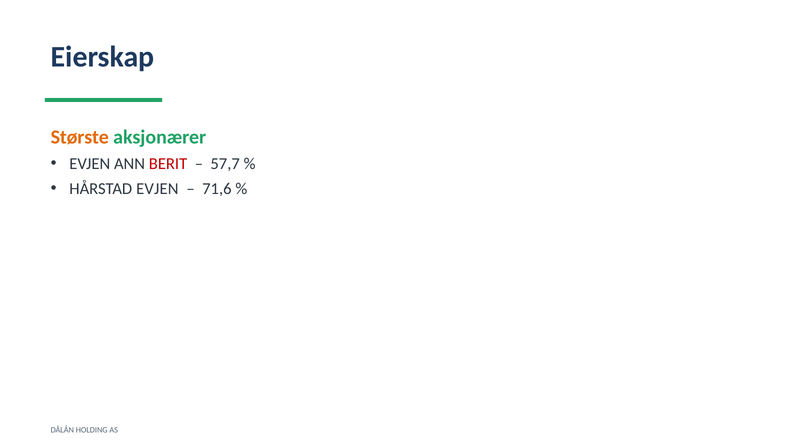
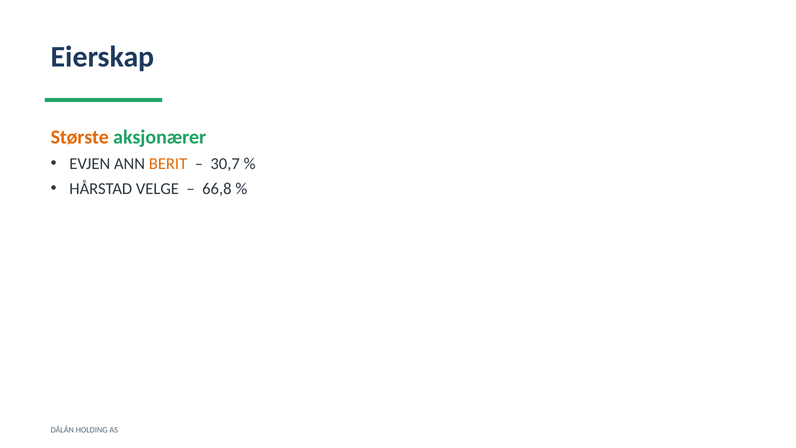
BERIT colour: red -> orange (168, 164)
57,7: 57,7 -> 30,7 (225, 164)
HÅRSTAD EVJEN: EVJEN -> VELGE (157, 189)
71,6: 71,6 -> 66,8 (217, 189)
